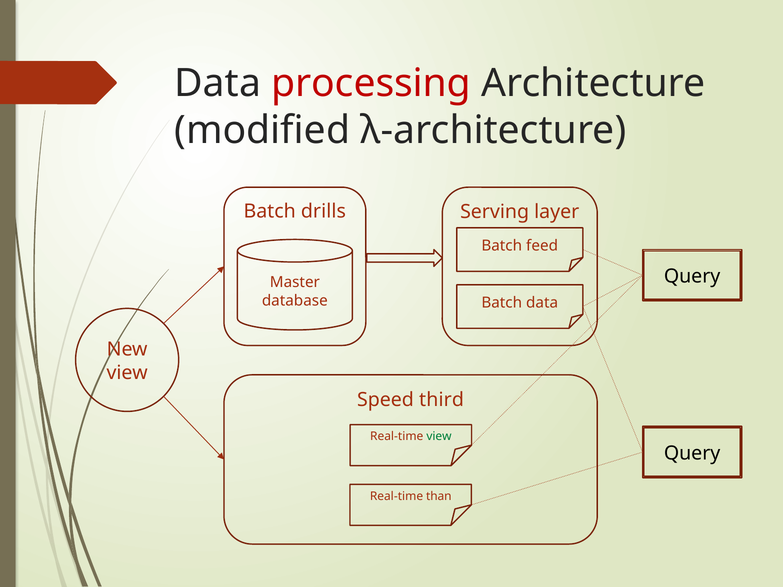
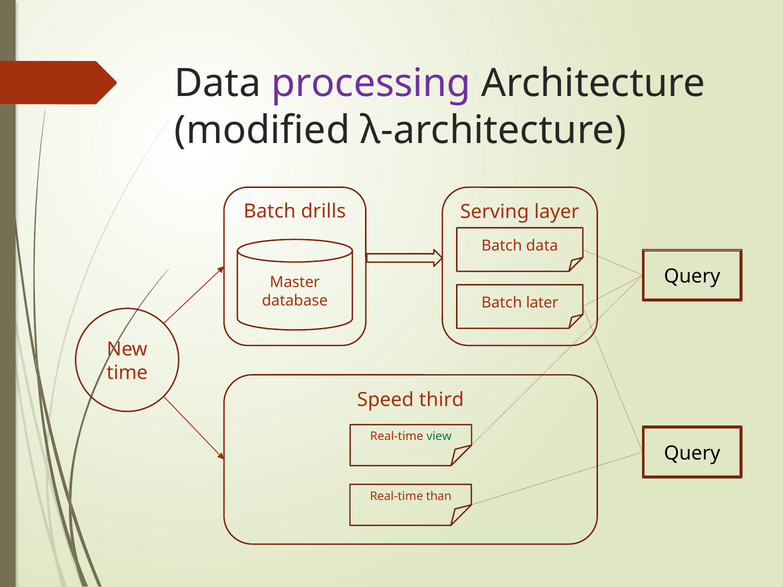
processing colour: red -> purple (371, 84)
Batch feed: feed -> data (542, 246)
Batch data: data -> later (542, 303)
view: view -> time (127, 373)
